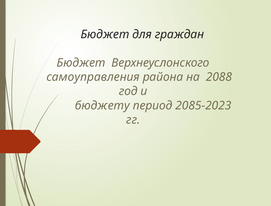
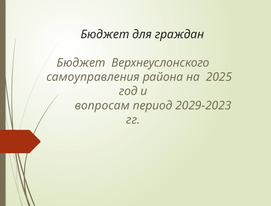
2088: 2088 -> 2025 (219, 77)
бюджету: бюджету -> вопросам (102, 105)
2085-2023: 2085-2023 -> 2029-2023 (203, 105)
